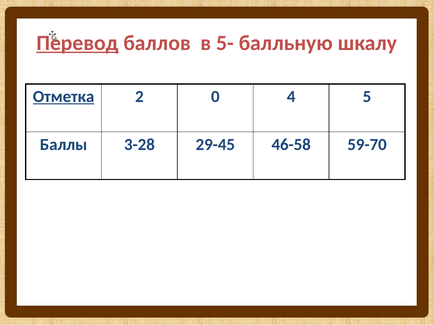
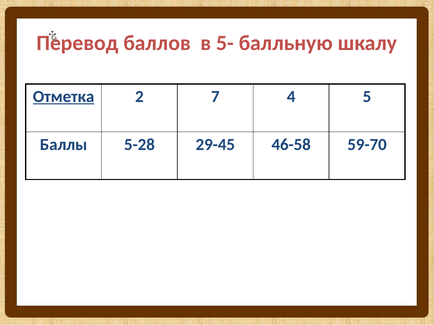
Перевод underline: present -> none (77, 43)
0: 0 -> 7 (215, 97)
3-28: 3-28 -> 5-28 (139, 145)
